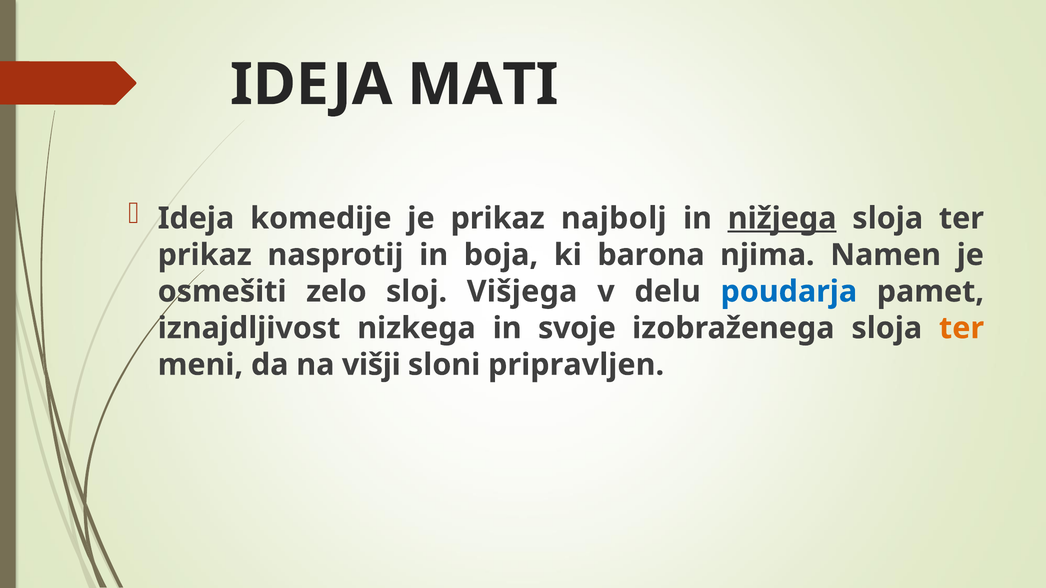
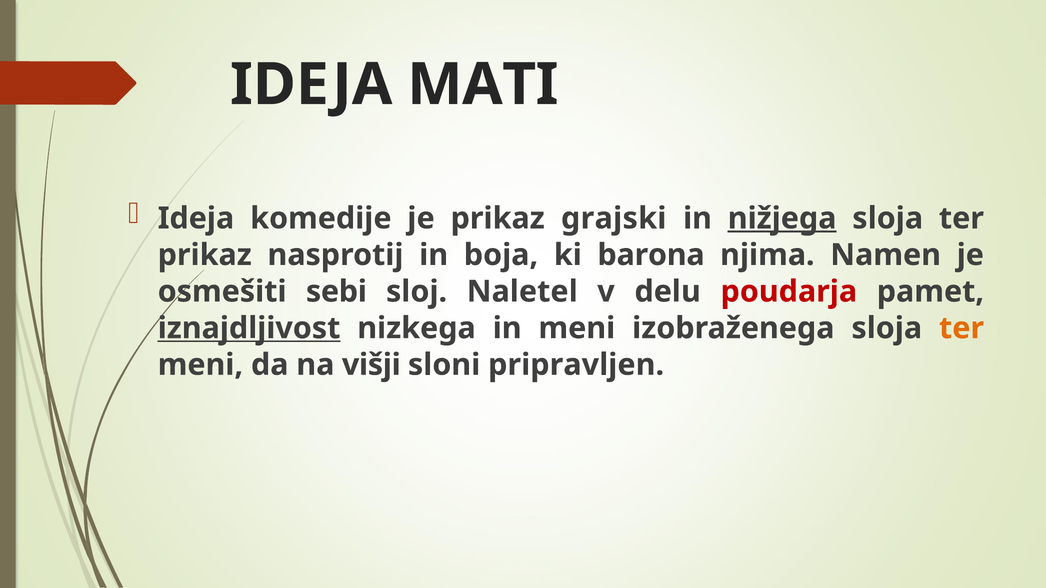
najbolj: najbolj -> grajski (614, 218)
zelo: zelo -> sebi (336, 292)
Višjega: Višjega -> Naletel (522, 292)
poudarja colour: blue -> red (789, 292)
iznajdljivost underline: none -> present (249, 328)
in svoje: svoje -> meni (577, 328)
